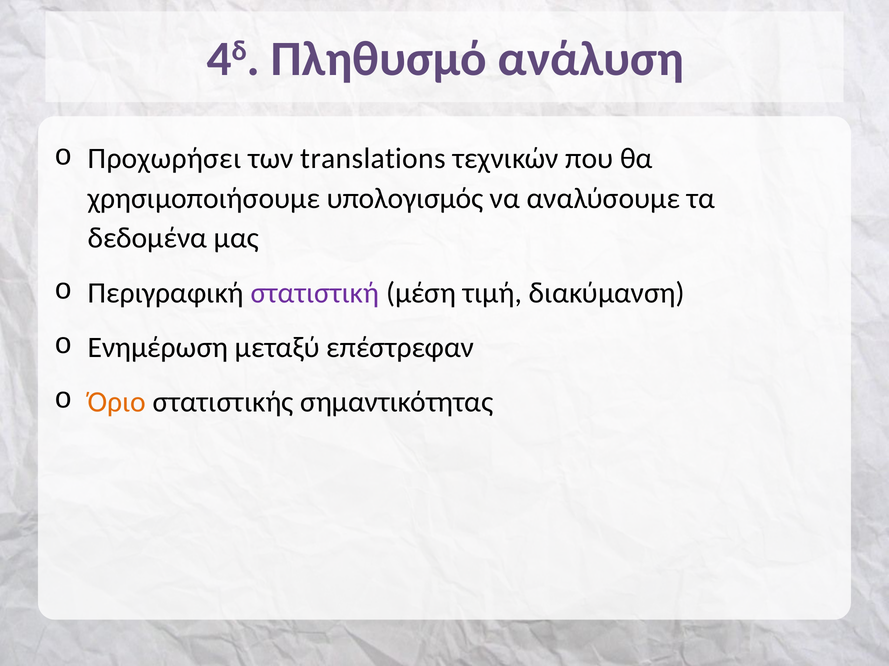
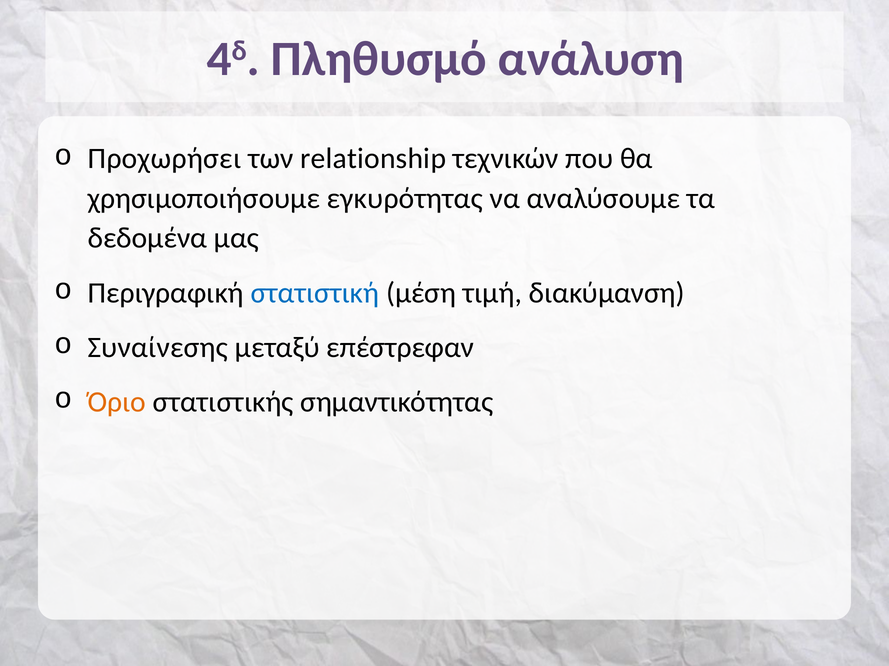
translations: translations -> relationship (373, 159)
υπολογισμός: υπολογισμός -> εγκυρότητας (405, 199)
στατιστική colour: purple -> blue (315, 293)
Ενημέρωση: Ενημέρωση -> Συναίνεσης (158, 348)
